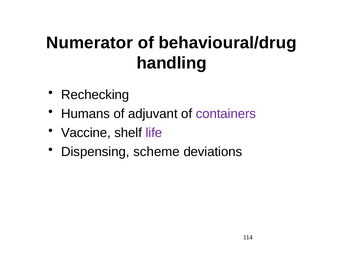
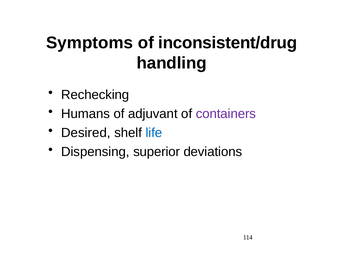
Numerator: Numerator -> Symptoms (90, 43)
behavioural/drug: behavioural/drug -> inconsistent/drug (228, 43)
Vaccine: Vaccine -> Desired (86, 133)
life colour: purple -> blue (154, 133)
scheme: scheme -> superior (157, 151)
